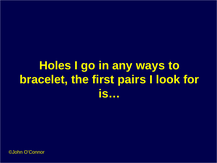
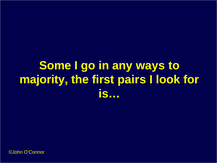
Holes: Holes -> Some (55, 65)
bracelet: bracelet -> majority (44, 79)
